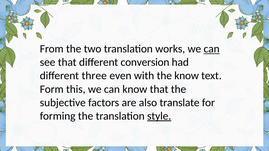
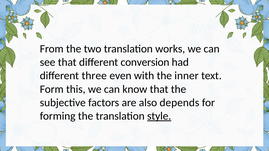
can underline: present -> none (212, 49)
the know: know -> inner (187, 76)
translate: translate -> depends (179, 103)
